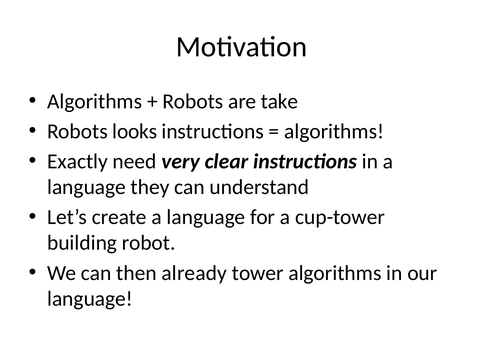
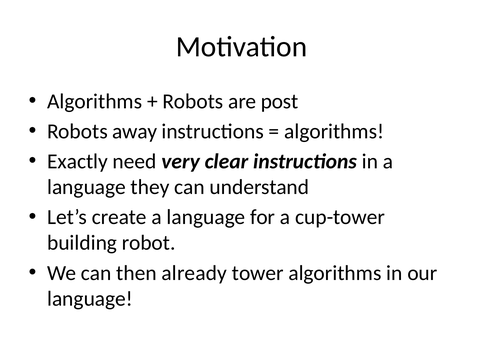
take: take -> post (280, 101)
looks: looks -> away (135, 131)
